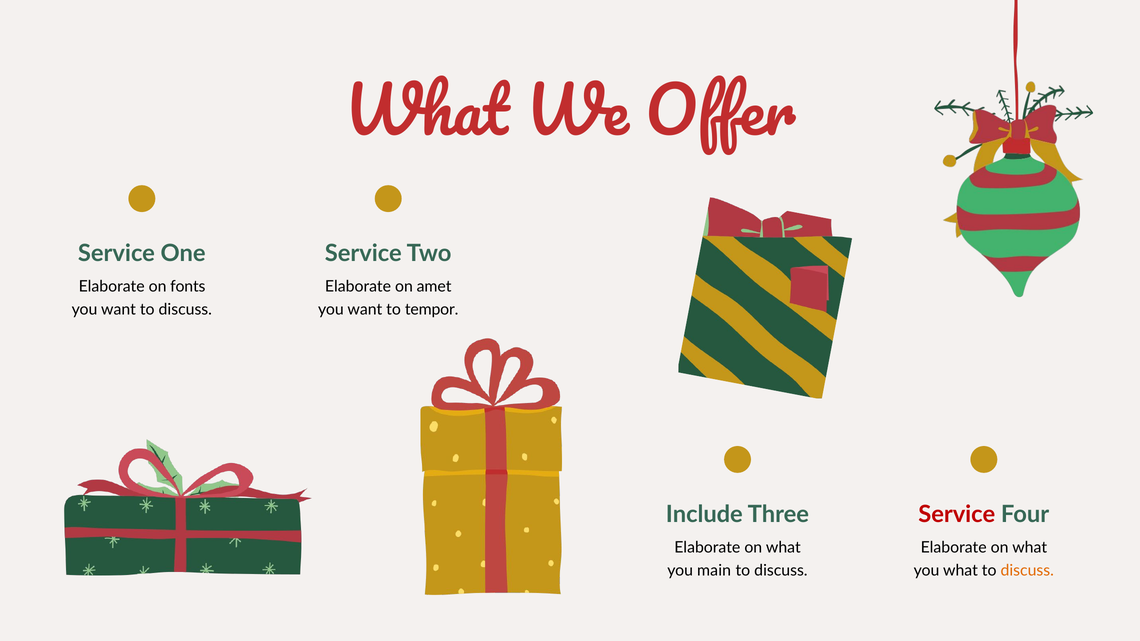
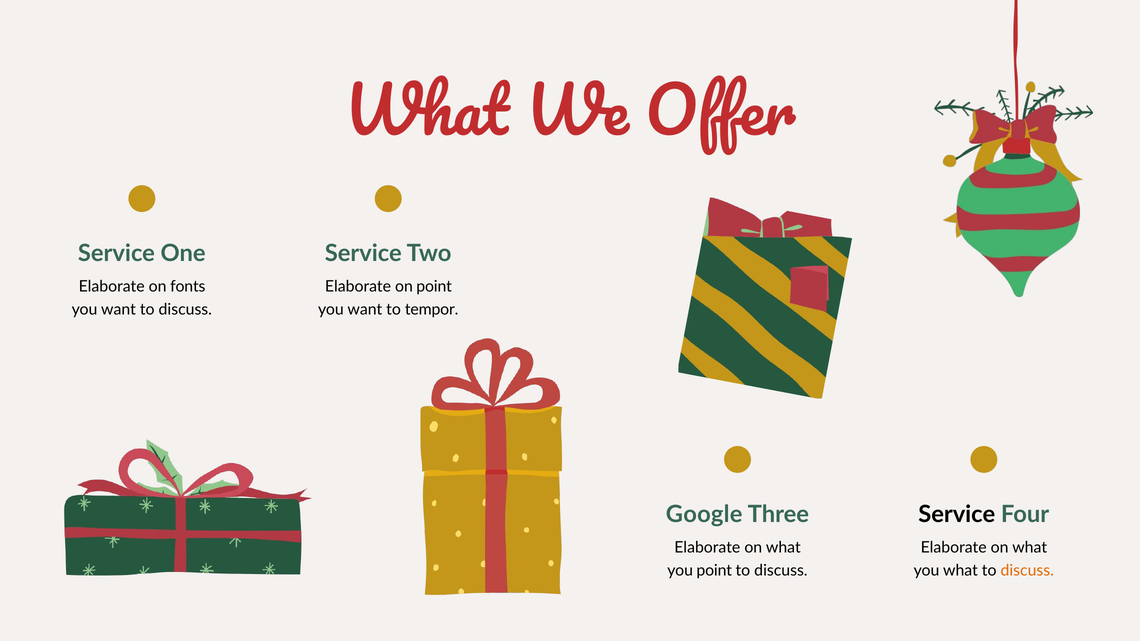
on amet: amet -> point (434, 287)
Include: Include -> Google (704, 515)
Service colour: red -> black (957, 515)
you main: main -> point (714, 571)
